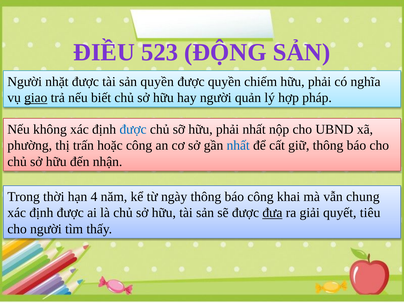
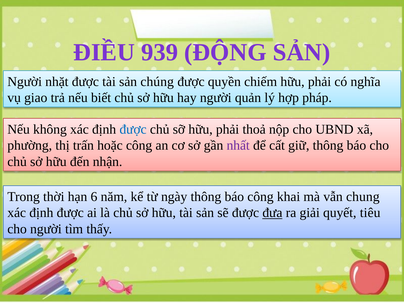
523: 523 -> 939 (160, 52)
sản quyền: quyền -> chúng (157, 82)
giao underline: present -> none (36, 98)
phải nhất: nhất -> thoả (254, 129)
nhất colour: blue -> purple (238, 146)
4: 4 -> 6 (94, 197)
